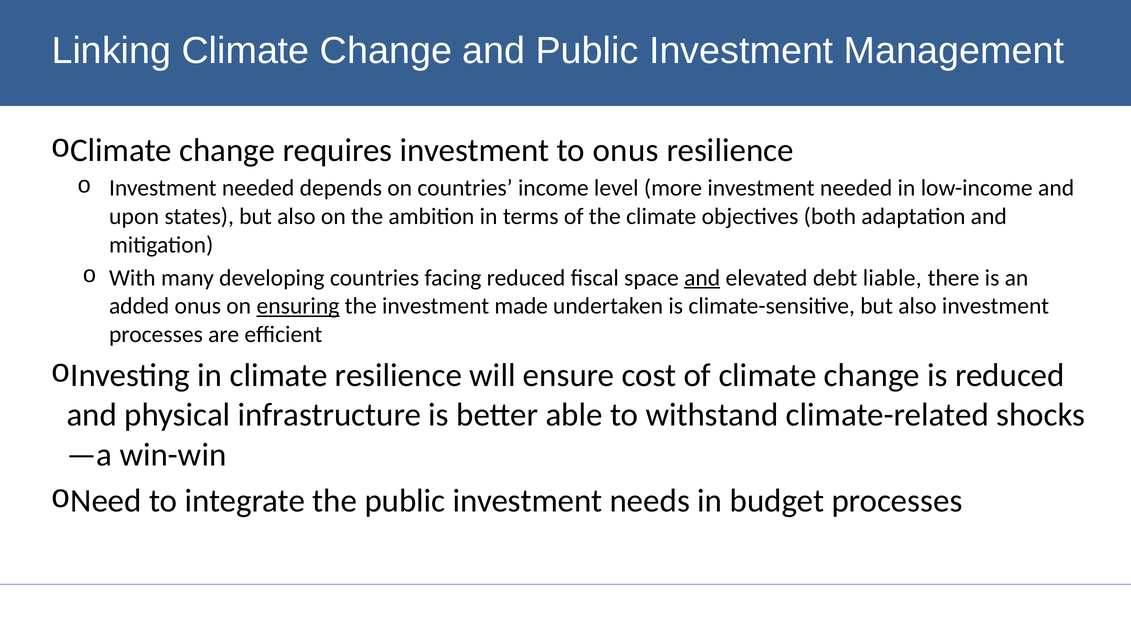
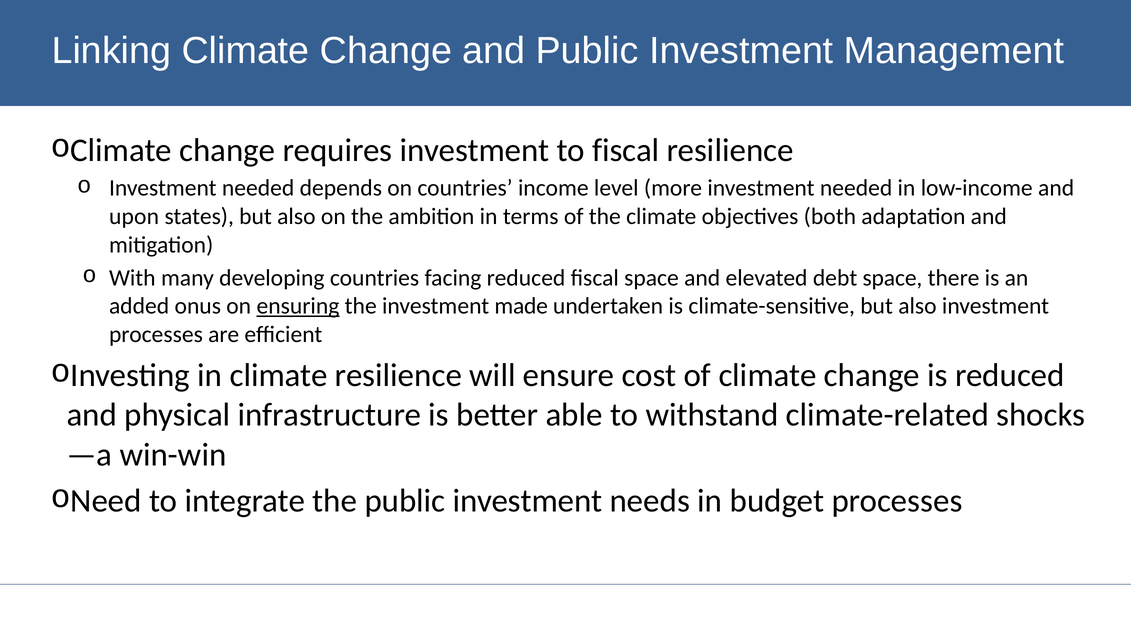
to onus: onus -> fiscal (626, 150)
and underline: present -> none (702, 278)
debt liable: liable -> space (892, 278)
